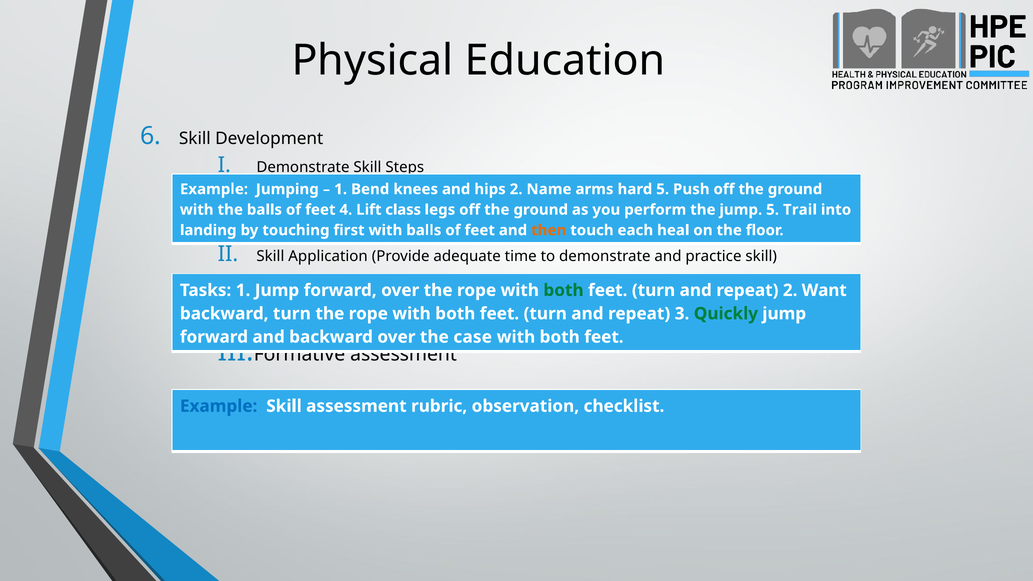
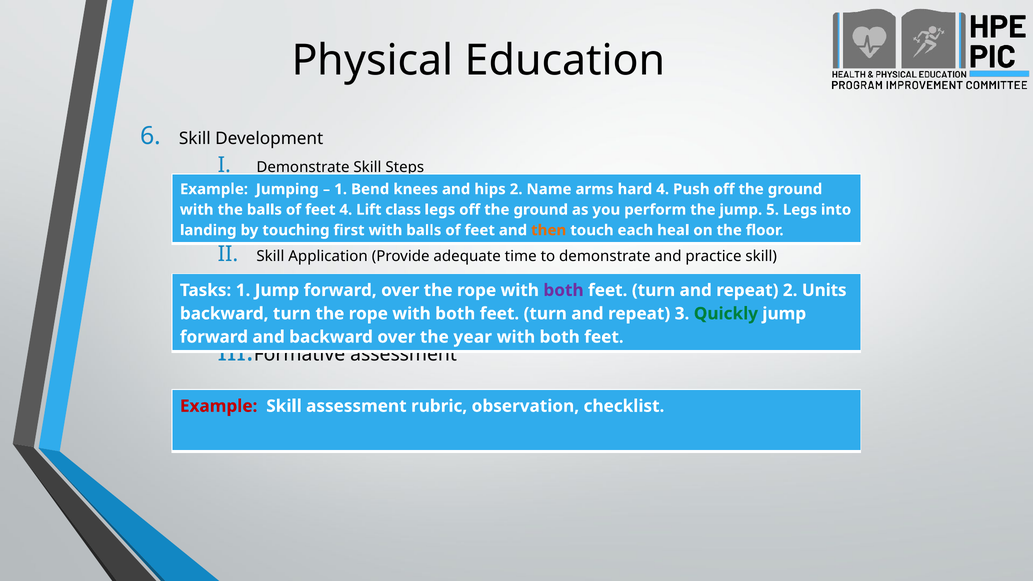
hard 5: 5 -> 4 (663, 189)
5 Trail: Trail -> Legs (800, 210)
both colour: green -> purple (563, 290)
Want: Want -> Units (824, 290)
case: case -> year (473, 337)
Example colour: blue -> red (219, 406)
